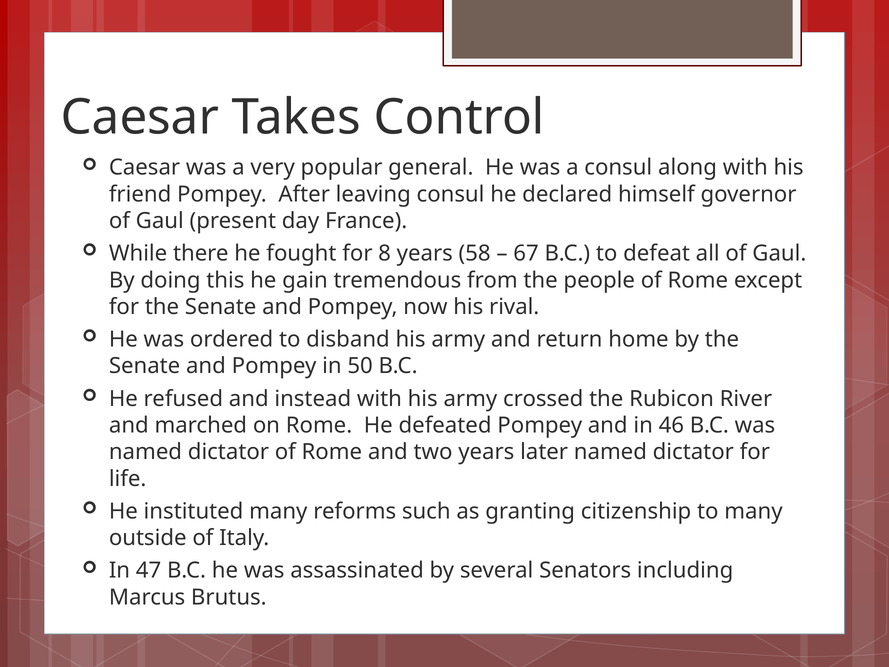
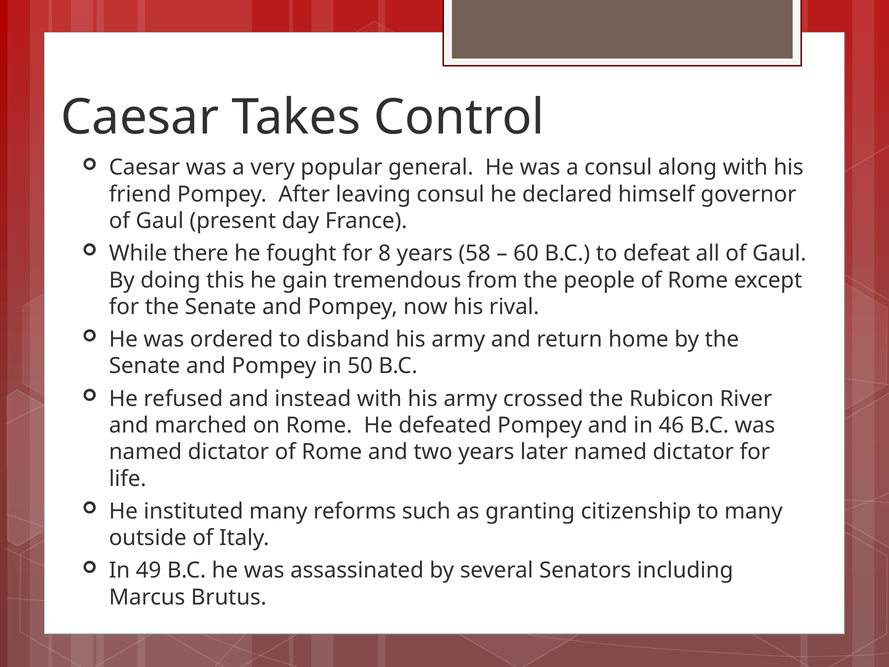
67: 67 -> 60 (526, 253)
47: 47 -> 49 (149, 570)
